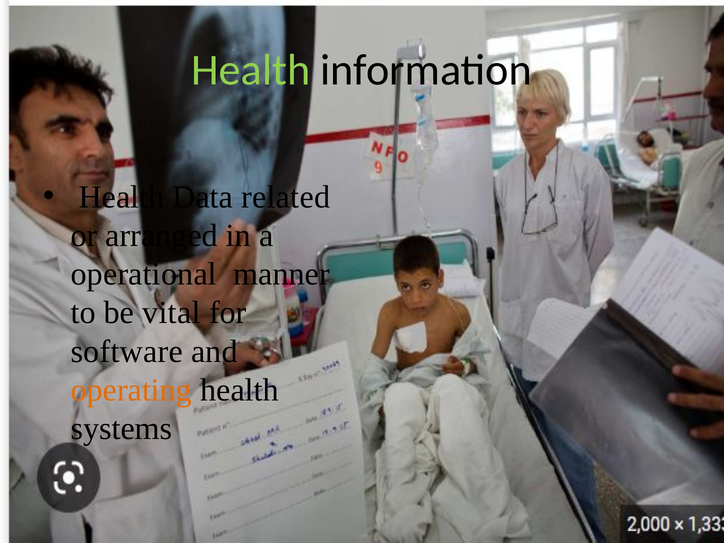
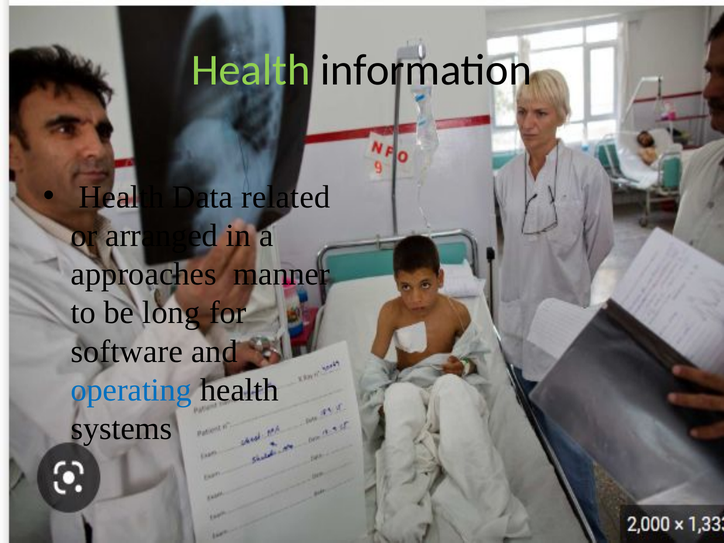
operational: operational -> approaches (144, 274)
vital: vital -> long (171, 313)
operating colour: orange -> blue (131, 390)
